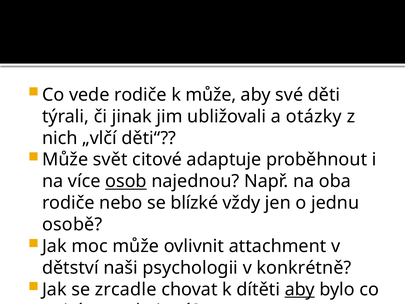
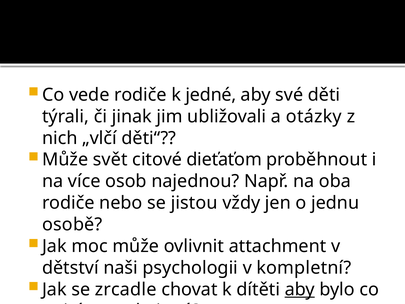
k může: může -> jedné (211, 95)
adaptuje: adaptuje -> dieťaťom (224, 160)
osob underline: present -> none (126, 181)
blízké: blízké -> jistou (194, 203)
konkrétně: konkrétně -> kompletní (304, 268)
